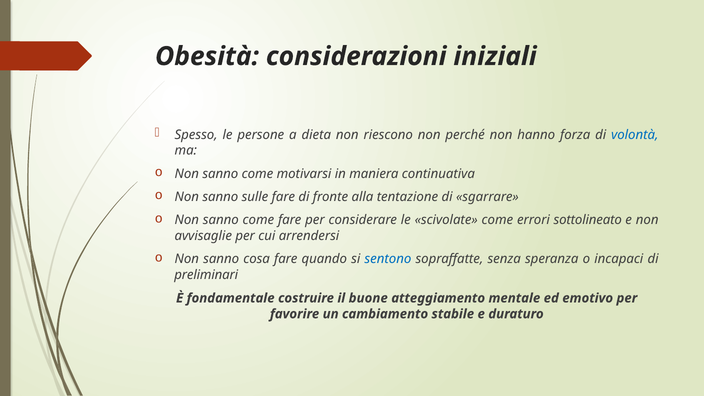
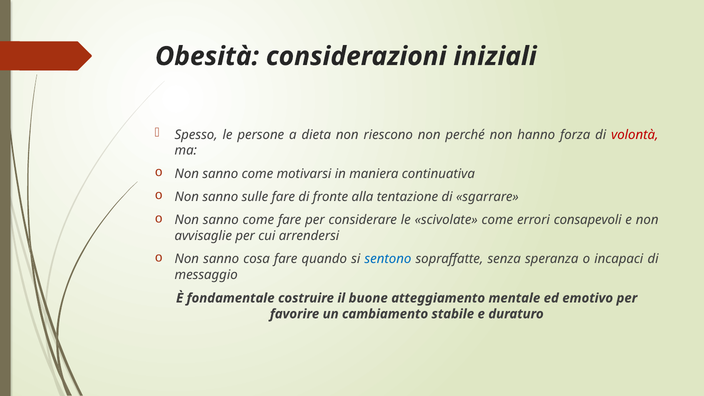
volontà colour: blue -> red (635, 135)
sottolineato: sottolineato -> consapevoli (588, 220)
preliminari: preliminari -> messaggio (206, 275)
